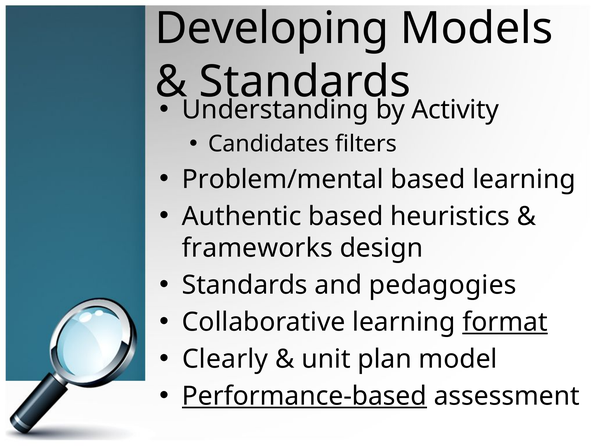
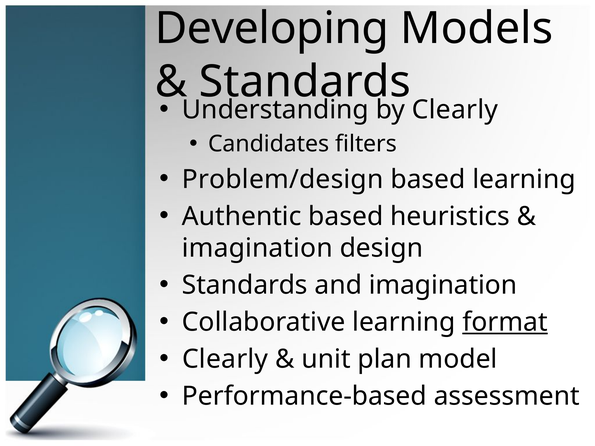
Activity: Activity -> Clearly (455, 110)
Problem/mental: Problem/mental -> Problem/design (283, 179)
frameworks: frameworks -> imagination (257, 248)
and pedagogies: pedagogies -> imagination (443, 285)
Performance-based underline: present -> none (304, 396)
